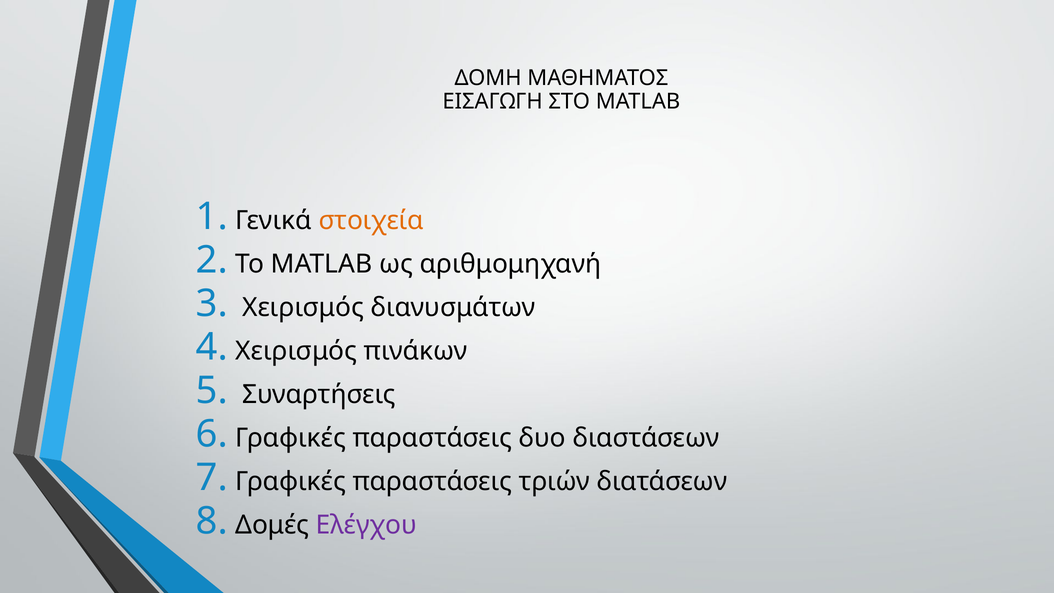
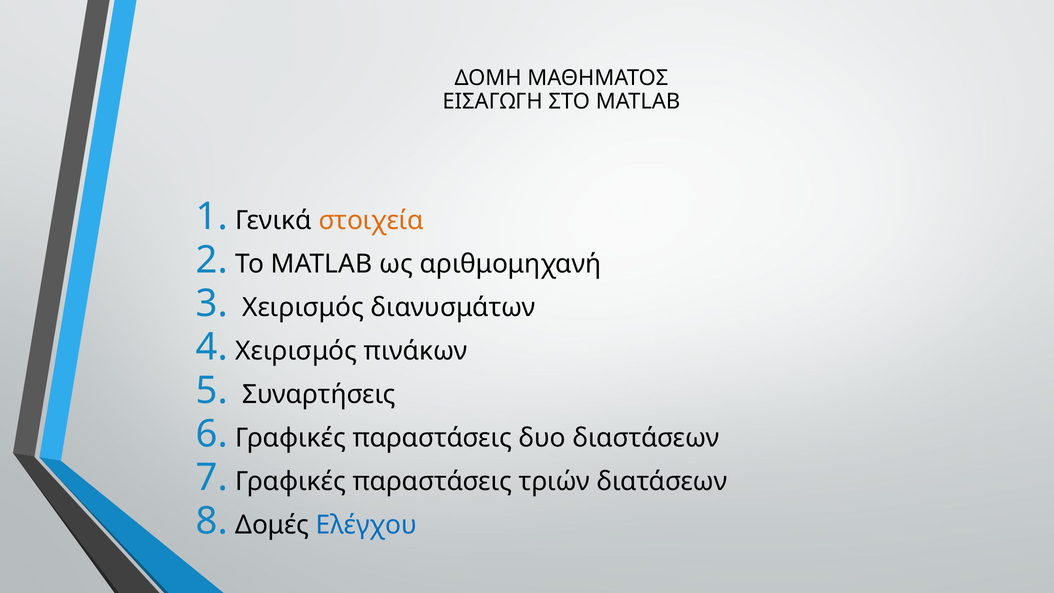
Ελέγχου colour: purple -> blue (366, 525)
